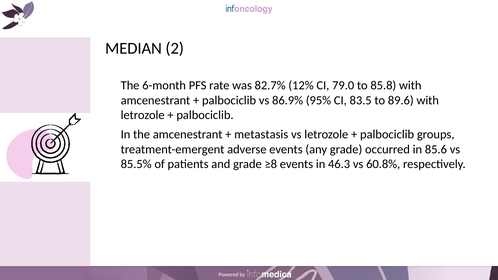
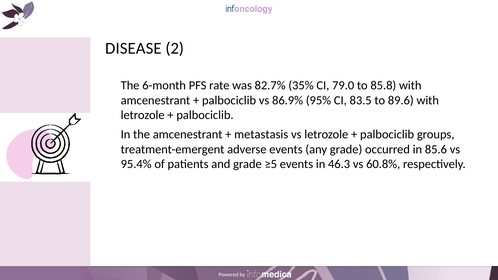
MEDIAN: MEDIAN -> DISEASE (133, 48)
12%: 12% -> 35% (301, 85)
85.5%: 85.5% -> 95.4% (136, 164)
≥8: ≥8 -> ≥5 (271, 164)
